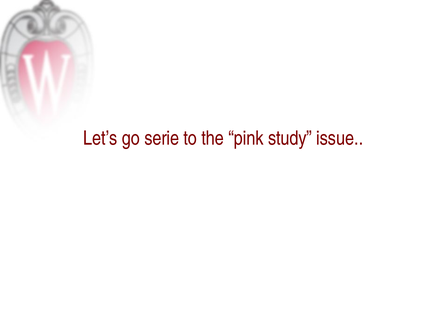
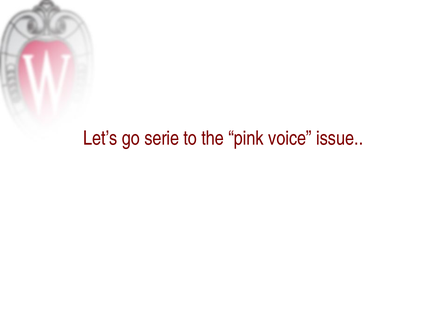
study: study -> voice (290, 138)
